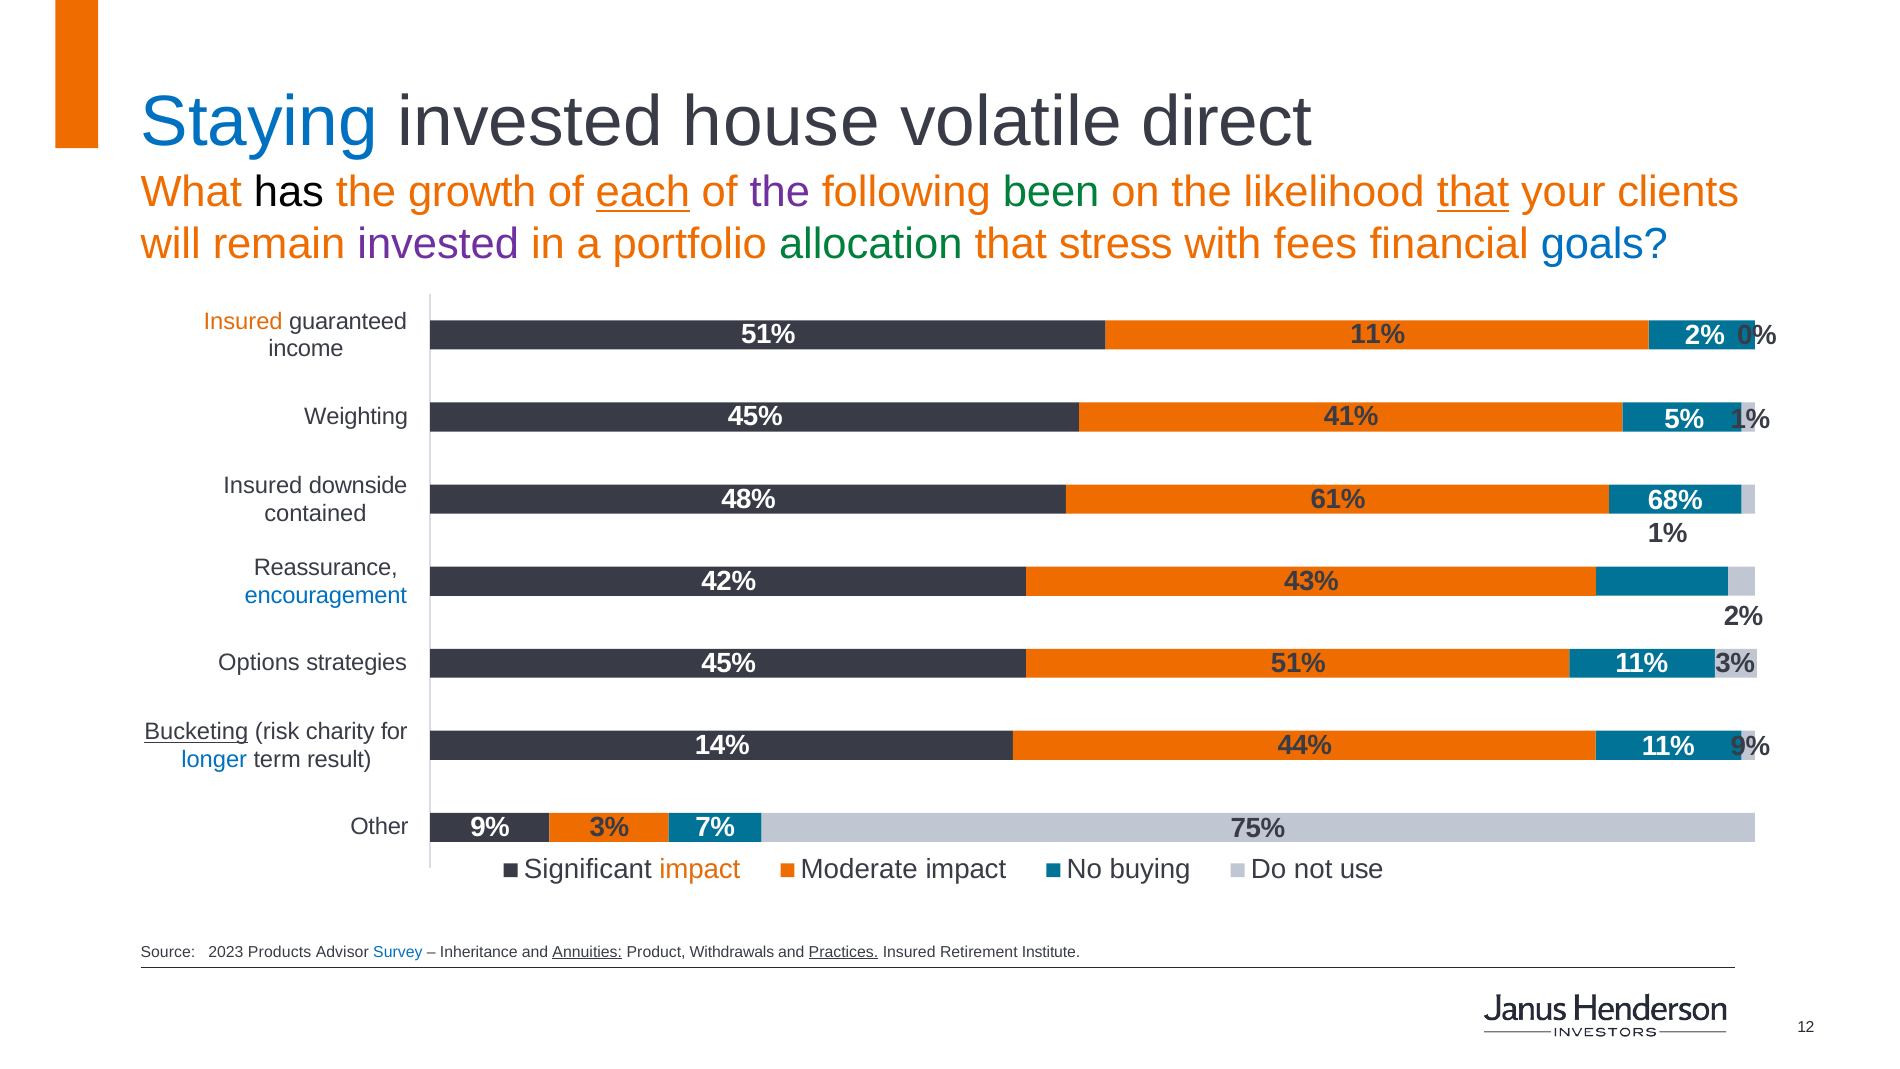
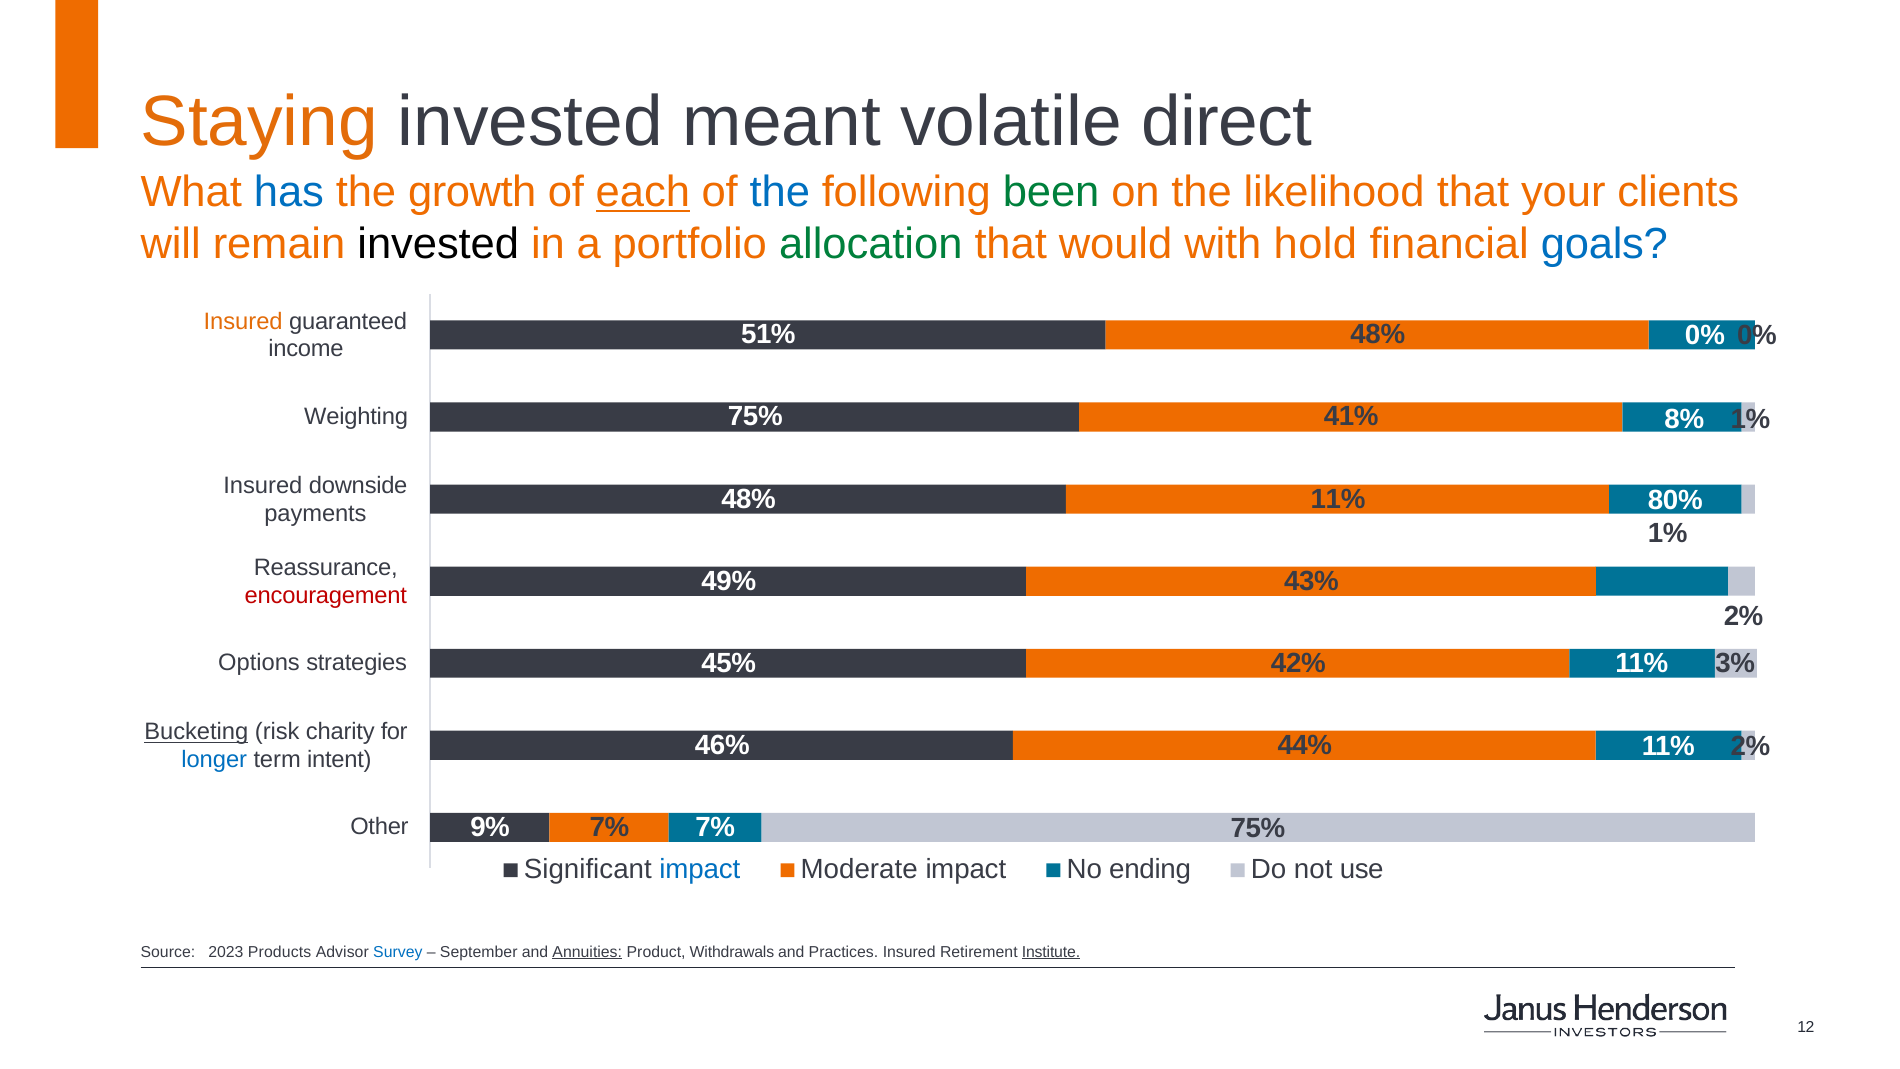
Staying colour: blue -> orange (259, 122)
house: house -> meant (782, 122)
has colour: black -> blue (289, 192)
the colour: purple -> blue (780, 192)
that underline: present -> none (1473, 192)
invested colour: purple -> black (438, 244)
stress: stress -> would (1116, 244)
fees: fees -> hold (1315, 244)
11%: 11% -> 48% (1378, 335)
2%: 2% -> 0% (1705, 336)
45%: 45% -> 75% (755, 417)
5%: 5% -> 8% (1684, 419)
61%: 61% -> 11% (1338, 499)
68%: 68% -> 80% (1675, 500)
contained: contained -> payments (315, 513)
42%: 42% -> 49% (729, 581)
encouragement colour: blue -> red (326, 595)
51%: 51% -> 42% (1298, 663)
14%: 14% -> 46% (722, 745)
11% 9%: 9% -> 2% (1750, 746)
result: result -> intent (339, 759)
3%: 3% -> 7% (609, 827)
impact colour: orange -> blue (700, 870)
buying: buying -> ending (1150, 870)
Inheritance: Inheritance -> September (479, 952)
Practices underline: present -> none (843, 952)
Institute underline: none -> present (1051, 952)
